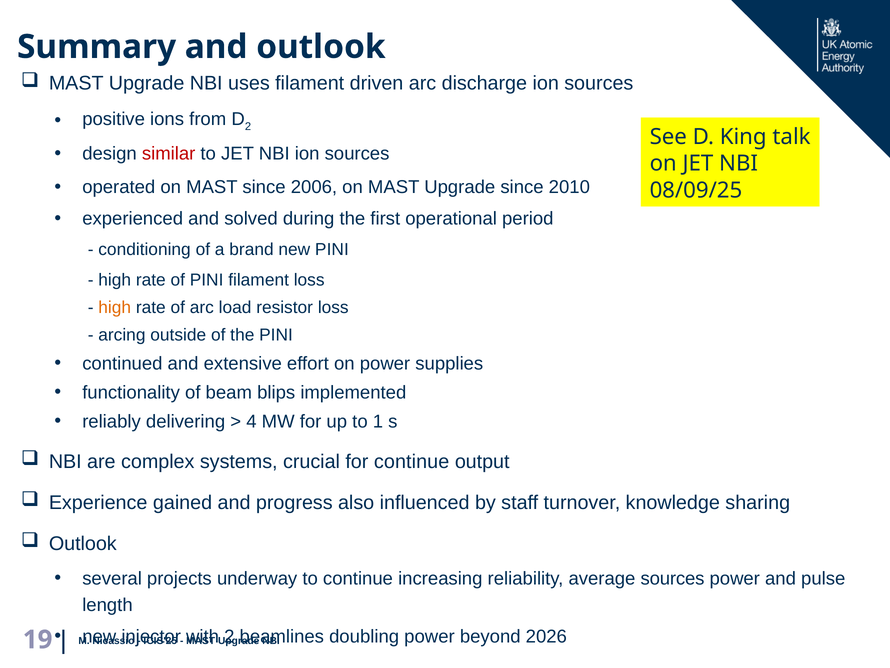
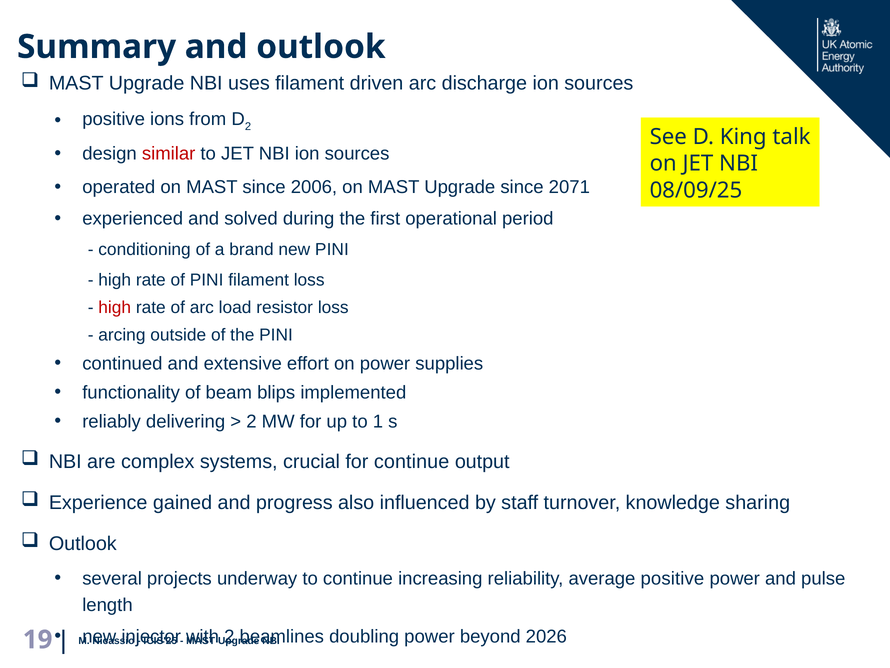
2010: 2010 -> 2071 (569, 187)
high colour: orange -> red (115, 307)
4: 4 -> 2 (251, 421)
average sources: sources -> positive (672, 578)
